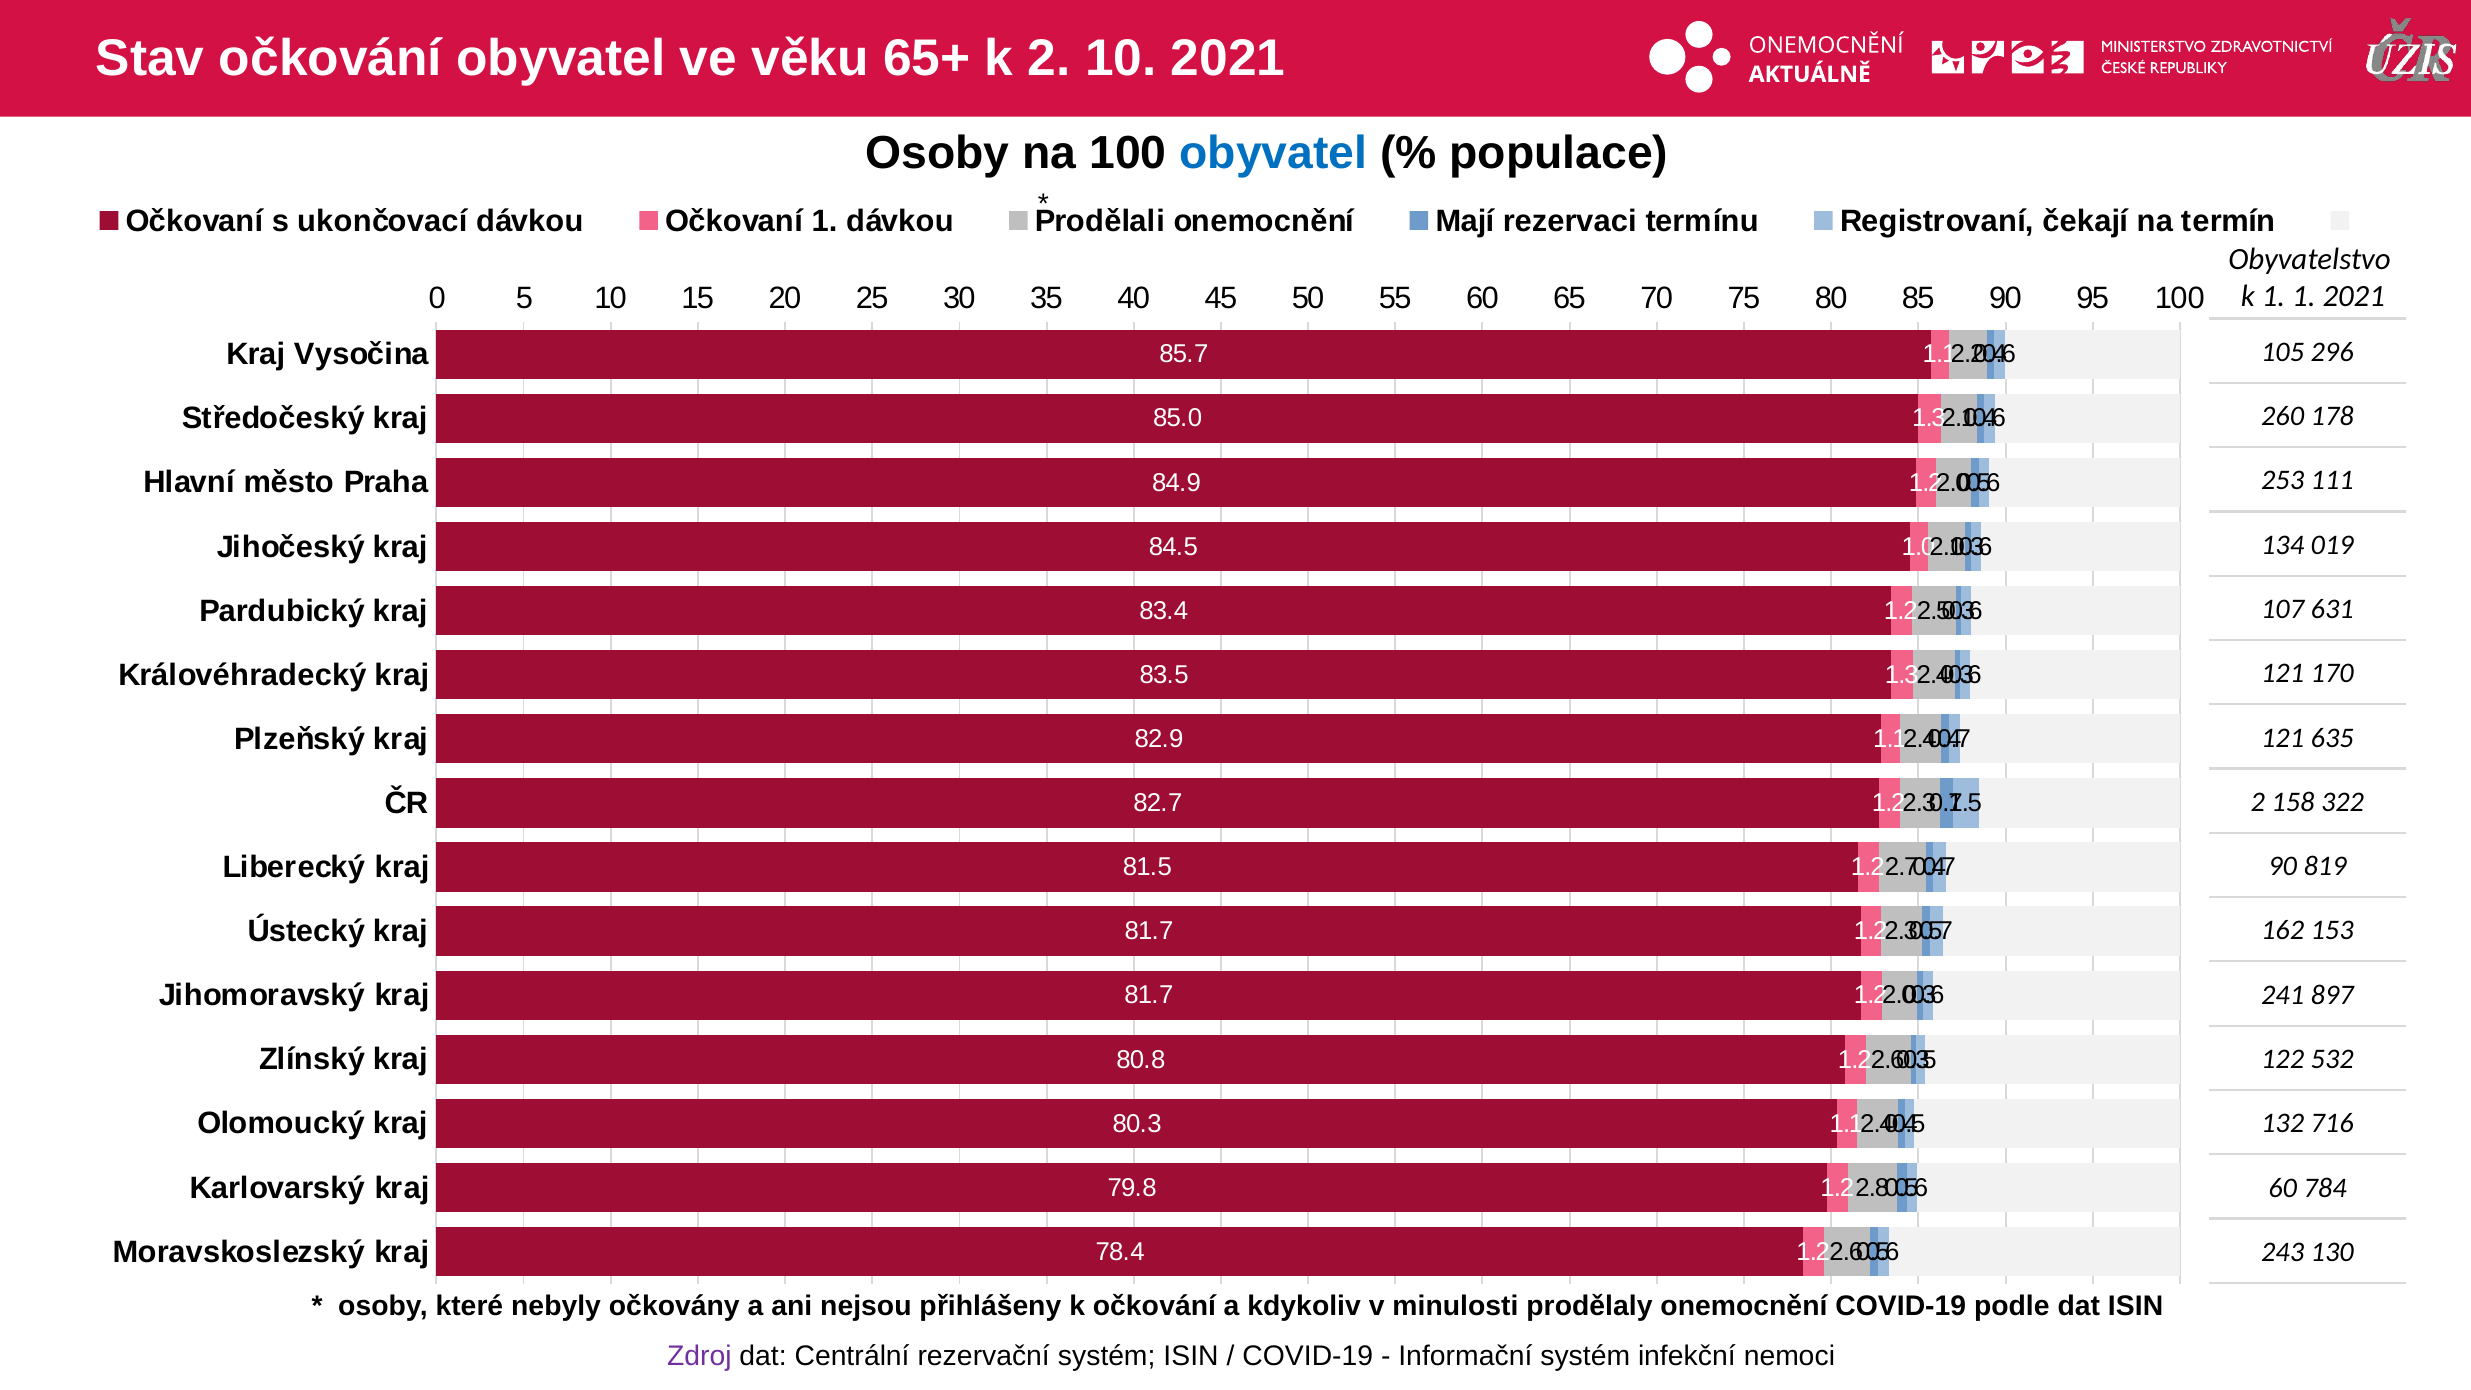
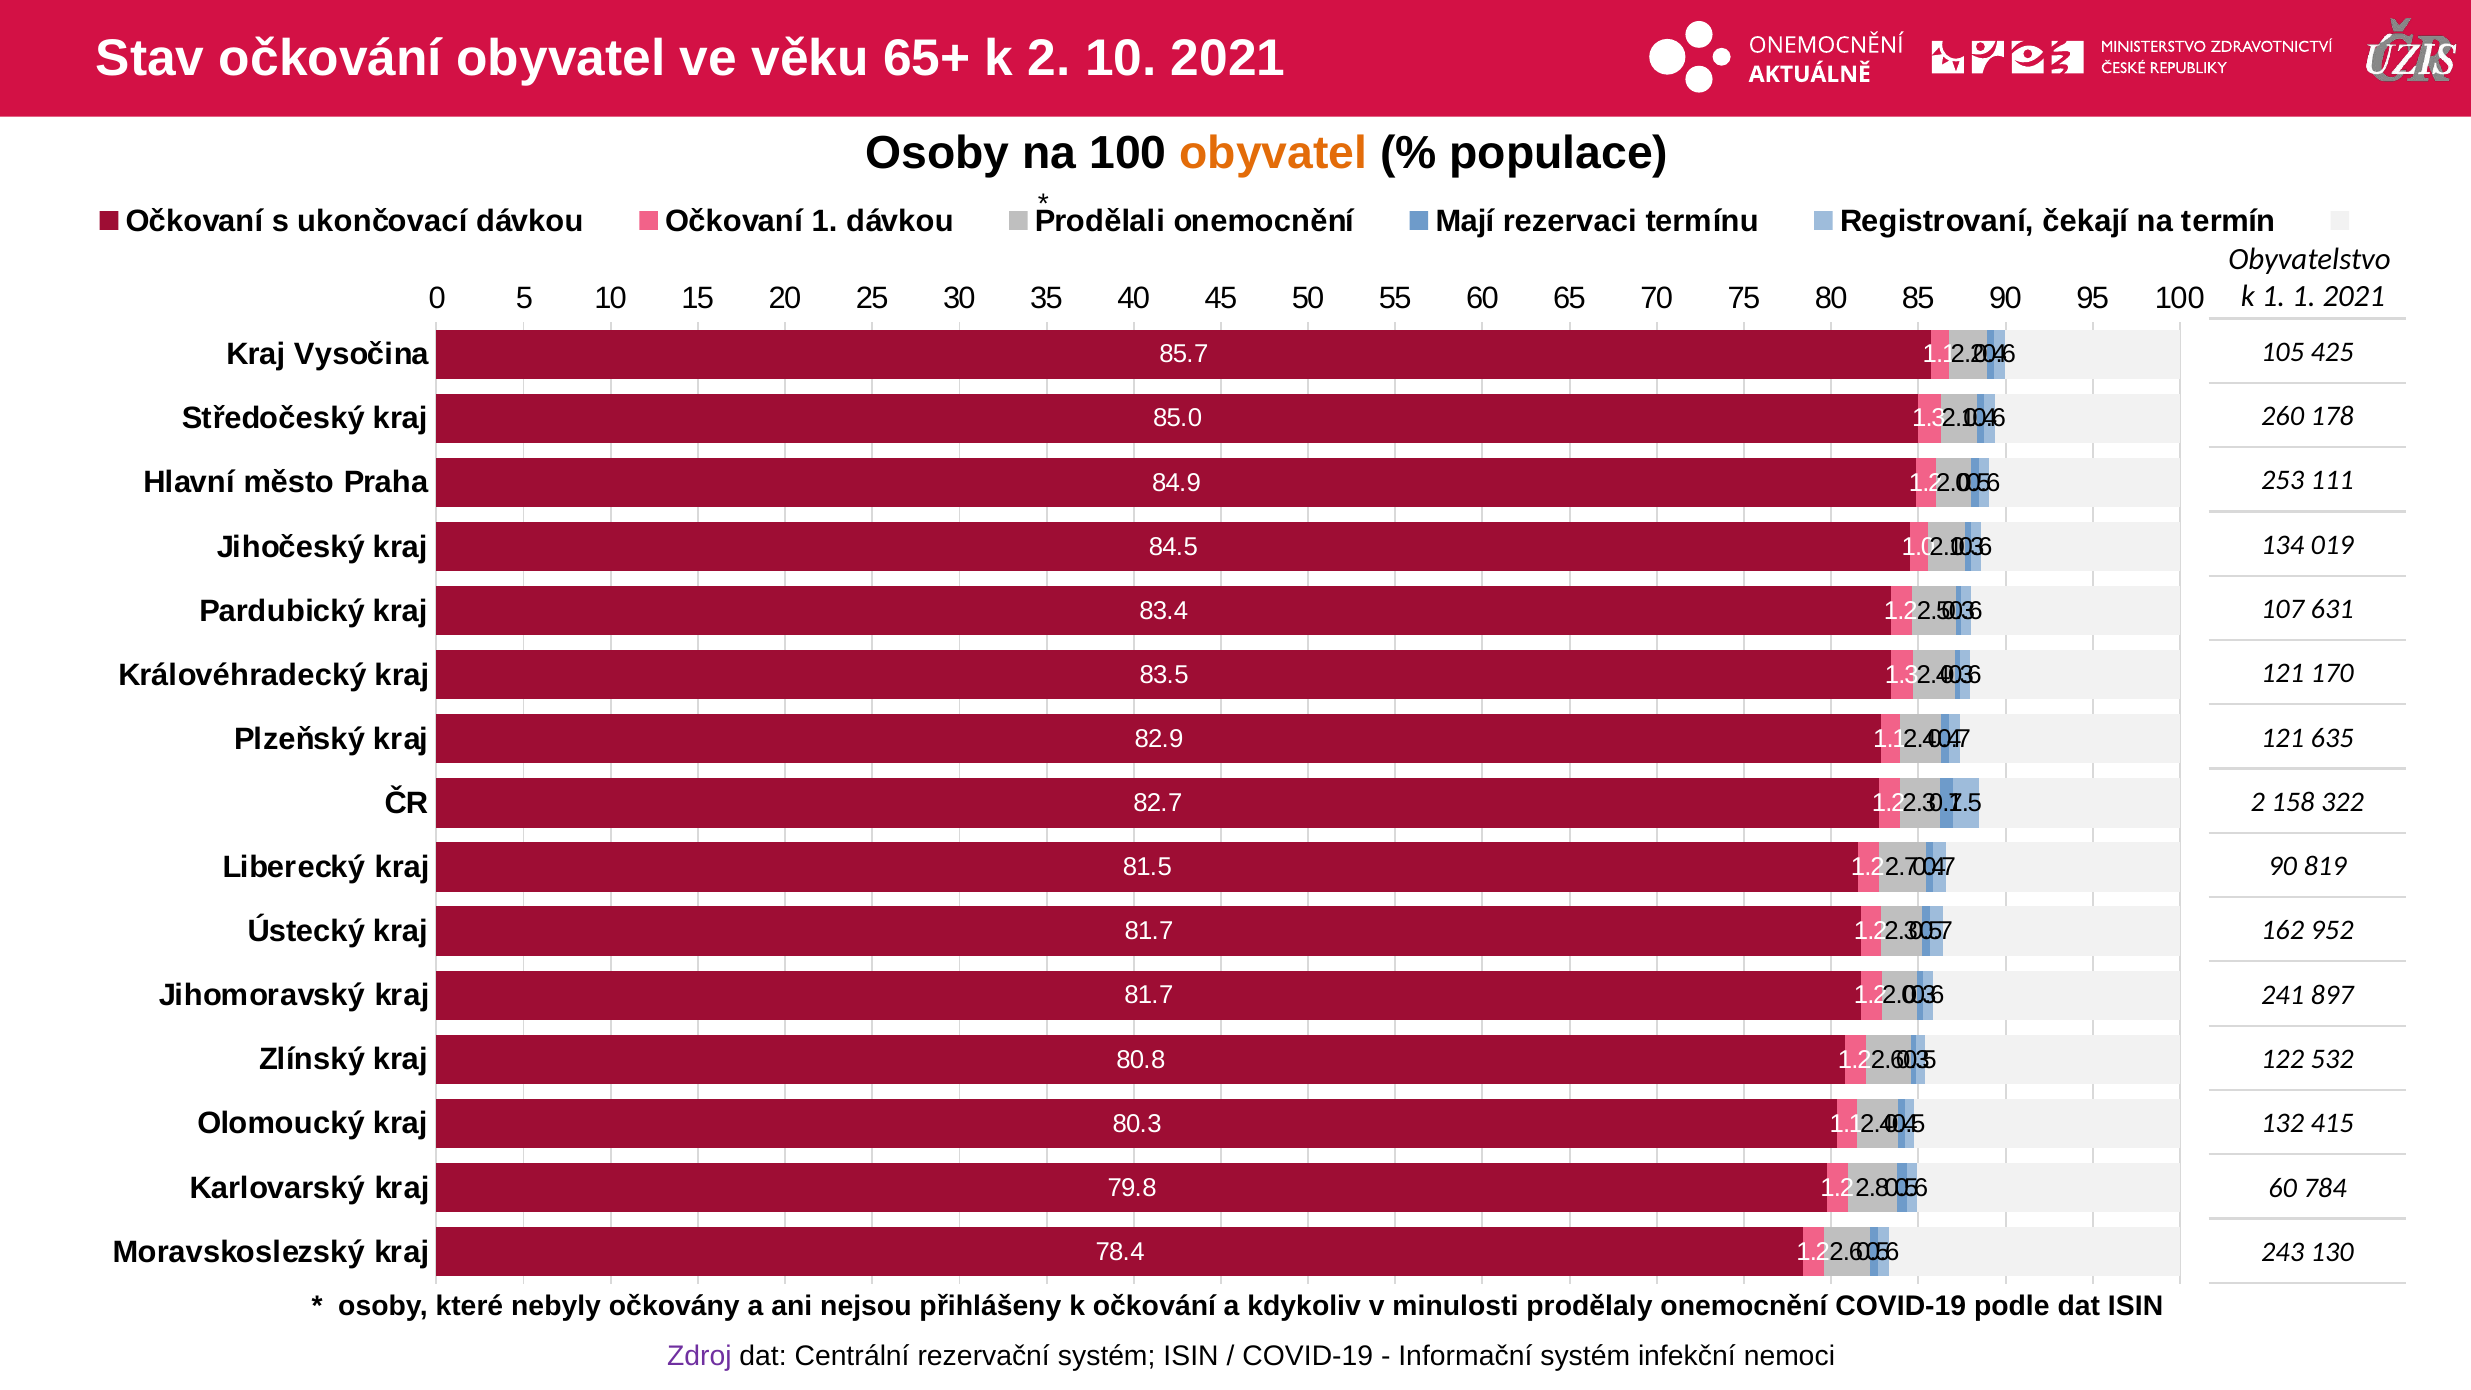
obyvatel colour: blue -> orange (1273, 154)
296: 296 -> 425 (2332, 352)
153: 153 -> 952 (2332, 931)
716: 716 -> 415 (2332, 1123)
